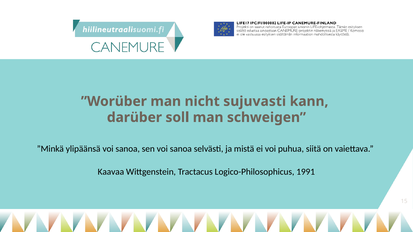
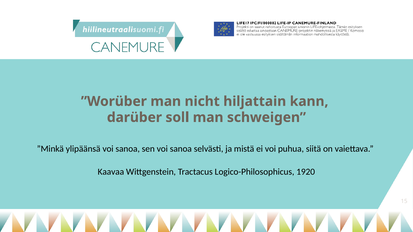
sujuvasti: sujuvasti -> hiljattain (255, 102)
1991: 1991 -> 1920 (306, 172)
